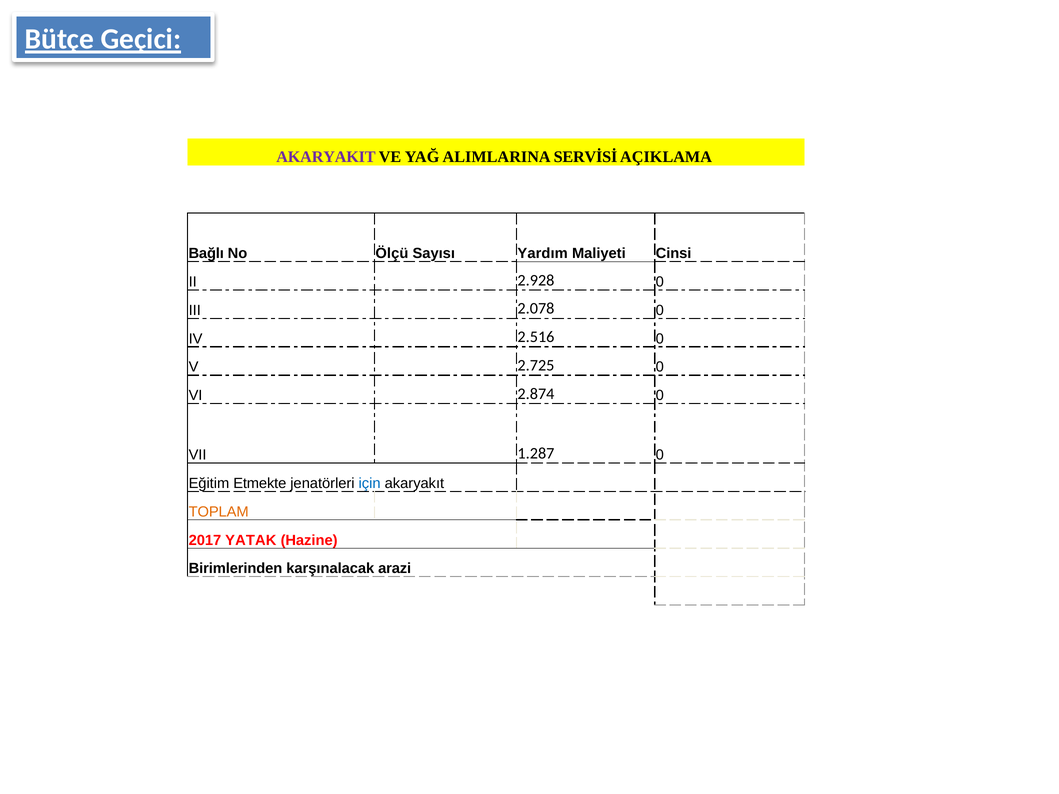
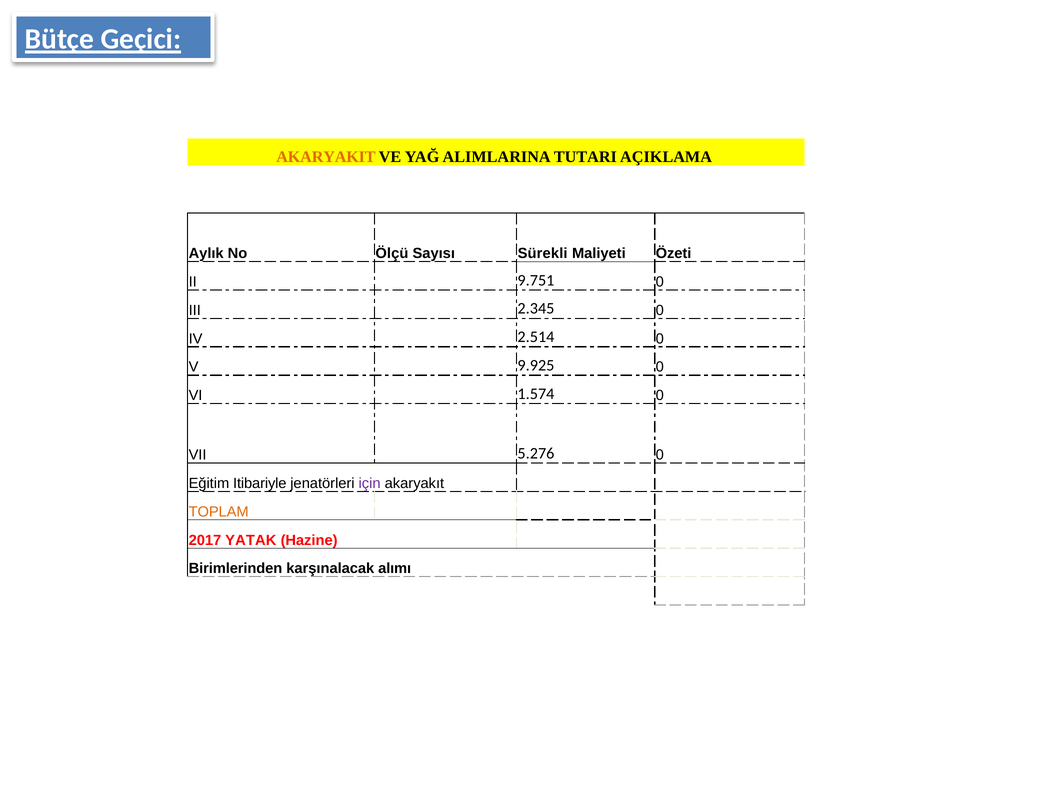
AKARYAKIT colour: purple -> orange (326, 157)
SERVİSİ: SERVİSİ -> TUTARI (585, 157)
Bağlı: Bağlı -> Aylık (206, 254)
Yardım: Yardım -> Sürekli (543, 254)
Cinsi: Cinsi -> Özeti (674, 254)
2.928: 2.928 -> 9.751 (536, 280)
2.078: 2.078 -> 2.345 (536, 309)
2.516: 2.516 -> 2.514 (536, 337)
2.725: 2.725 -> 9.925 (536, 366)
2.874: 2.874 -> 1.574 (536, 394)
1.287: 1.287 -> 5.276 (536, 453)
Etmekte: Etmekte -> Itibariyle (260, 484)
için colour: blue -> purple (370, 484)
arazi: arazi -> alımı (395, 569)
